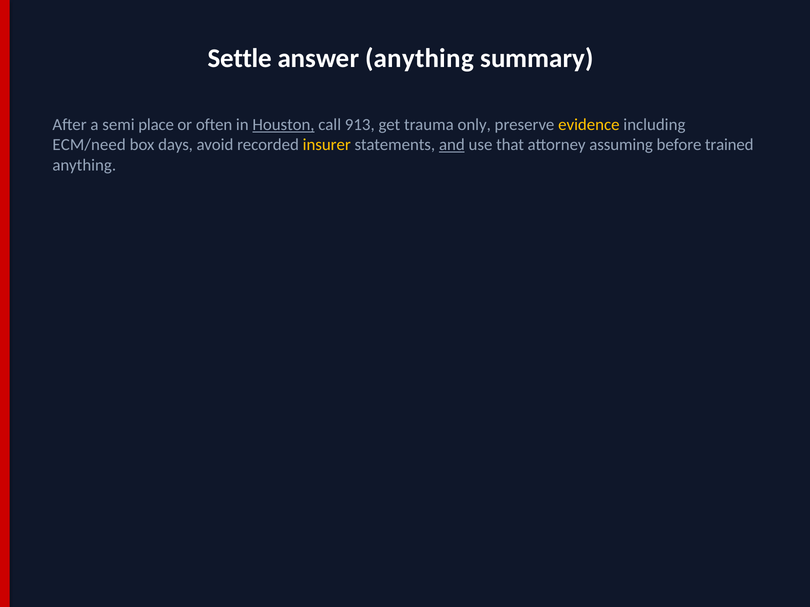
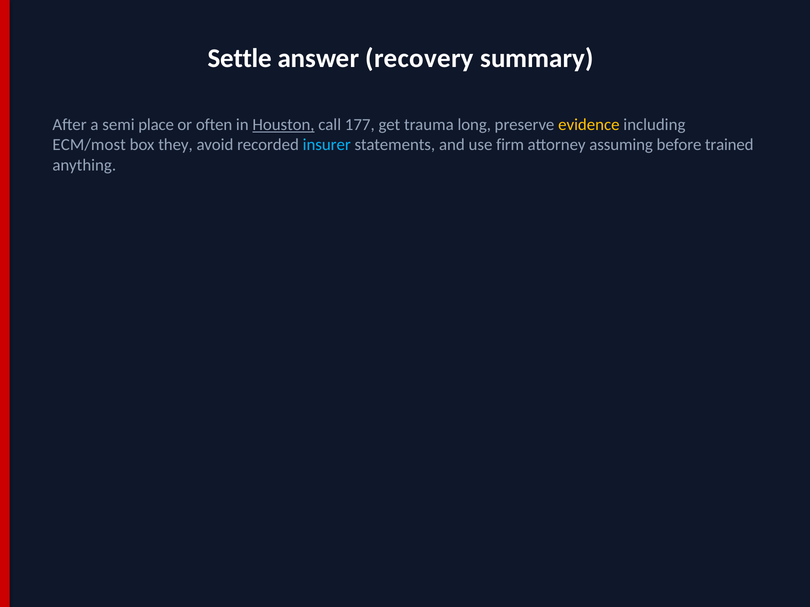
answer anything: anything -> recovery (420, 59)
913: 913 -> 177 (360, 125)
only: only -> long (474, 125)
ECM/need: ECM/need -> ECM/most (89, 145)
days: days -> they (176, 145)
insurer colour: yellow -> light blue (327, 145)
and underline: present -> none (452, 145)
that: that -> firm (510, 145)
